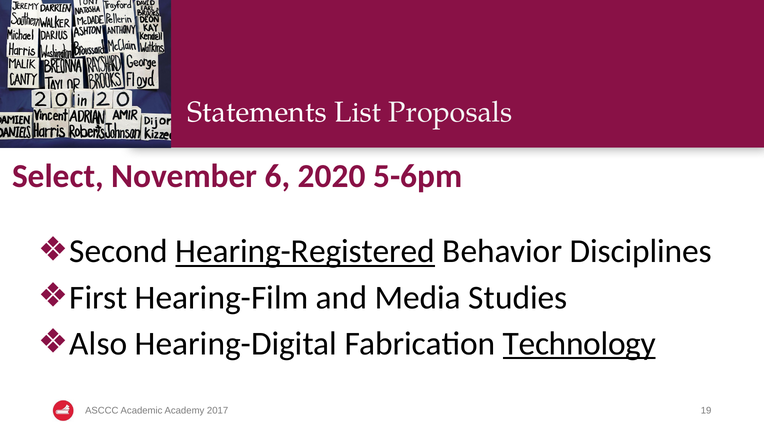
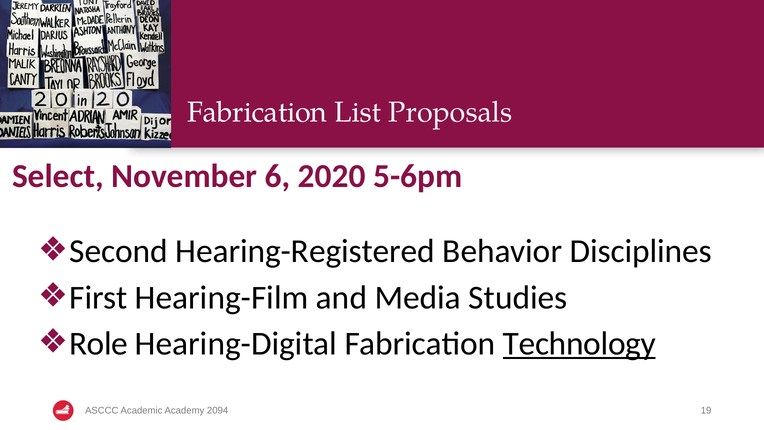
Statements: Statements -> Fabrication (257, 112)
Hearing-Registered underline: present -> none (305, 251)
Also: Also -> Role (99, 344)
2017: 2017 -> 2094 (218, 410)
